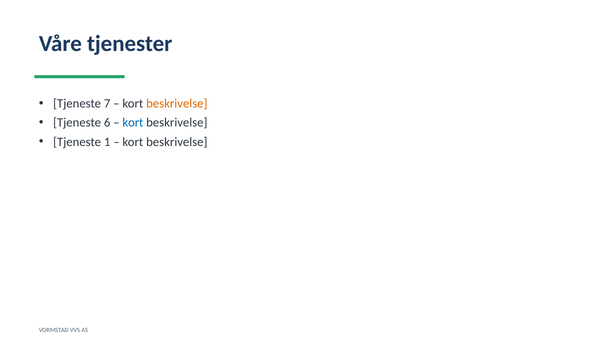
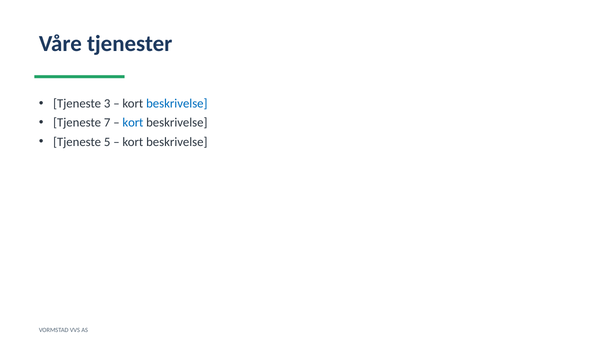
7: 7 -> 3 (107, 103)
beskrivelse colour: orange -> blue (177, 103)
6: 6 -> 7 (107, 123)
1: 1 -> 5 (107, 142)
